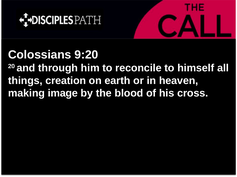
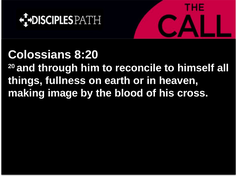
9:20: 9:20 -> 8:20 (86, 55)
creation: creation -> fullness (66, 81)
